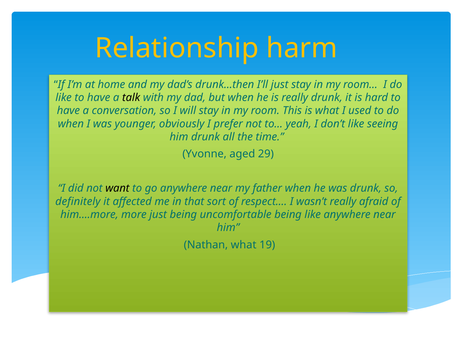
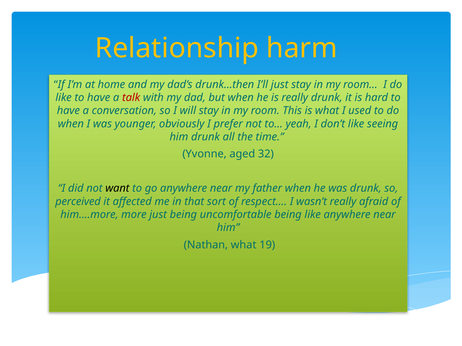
talk colour: black -> red (131, 98)
29: 29 -> 32 (266, 154)
definitely: definitely -> perceived (78, 202)
